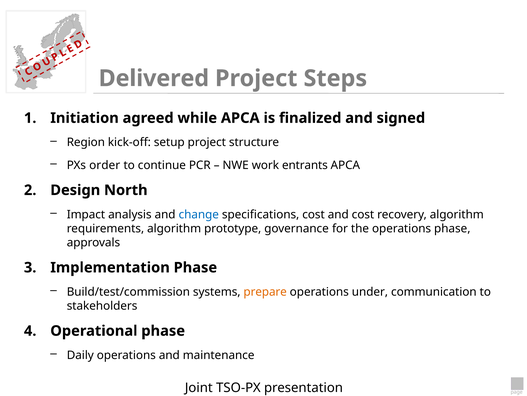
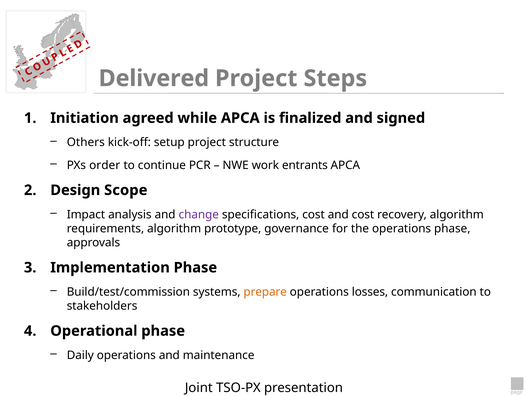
Region: Region -> Others (86, 142)
North: North -> Scope (126, 190)
change colour: blue -> purple (199, 214)
under: under -> losses (370, 291)
